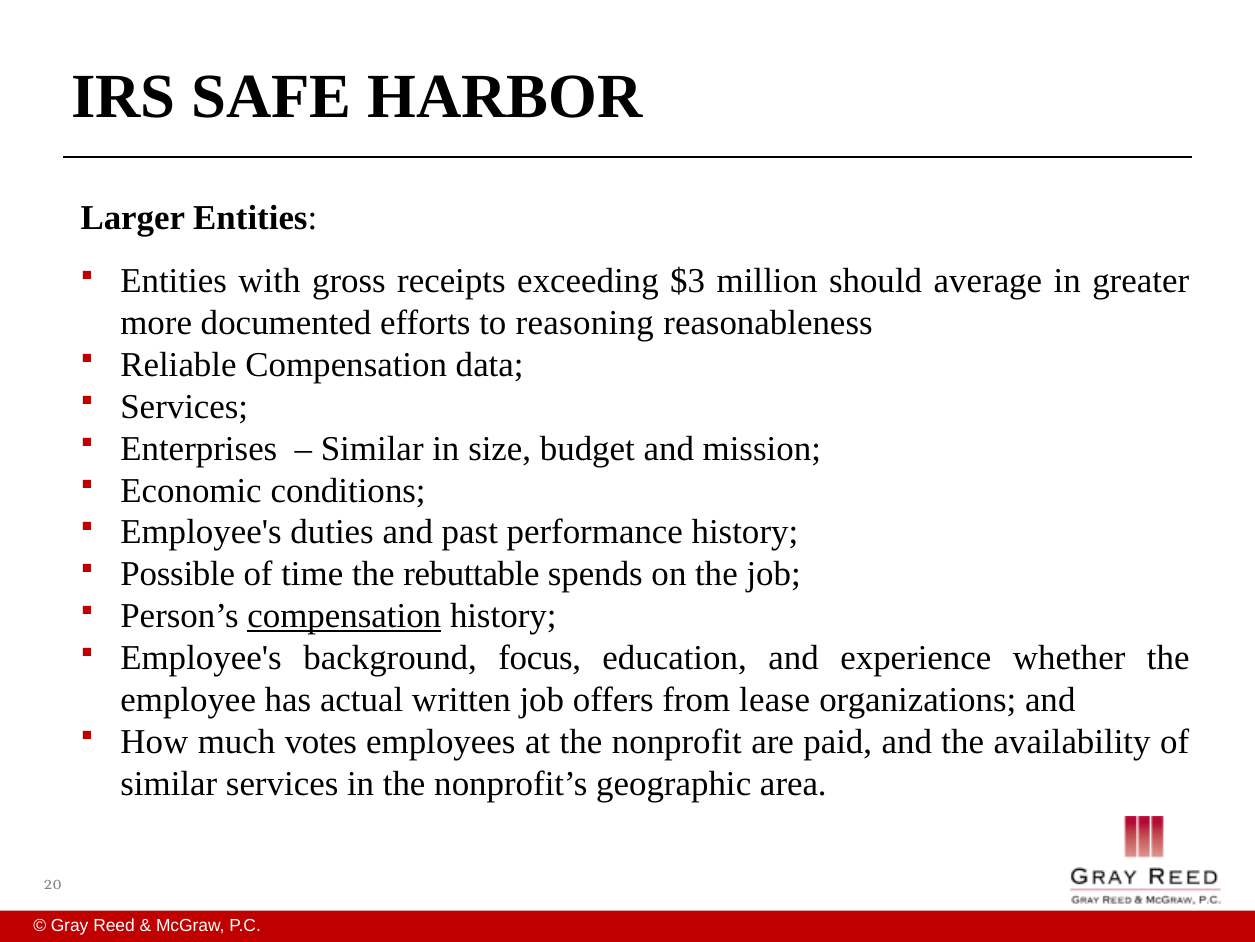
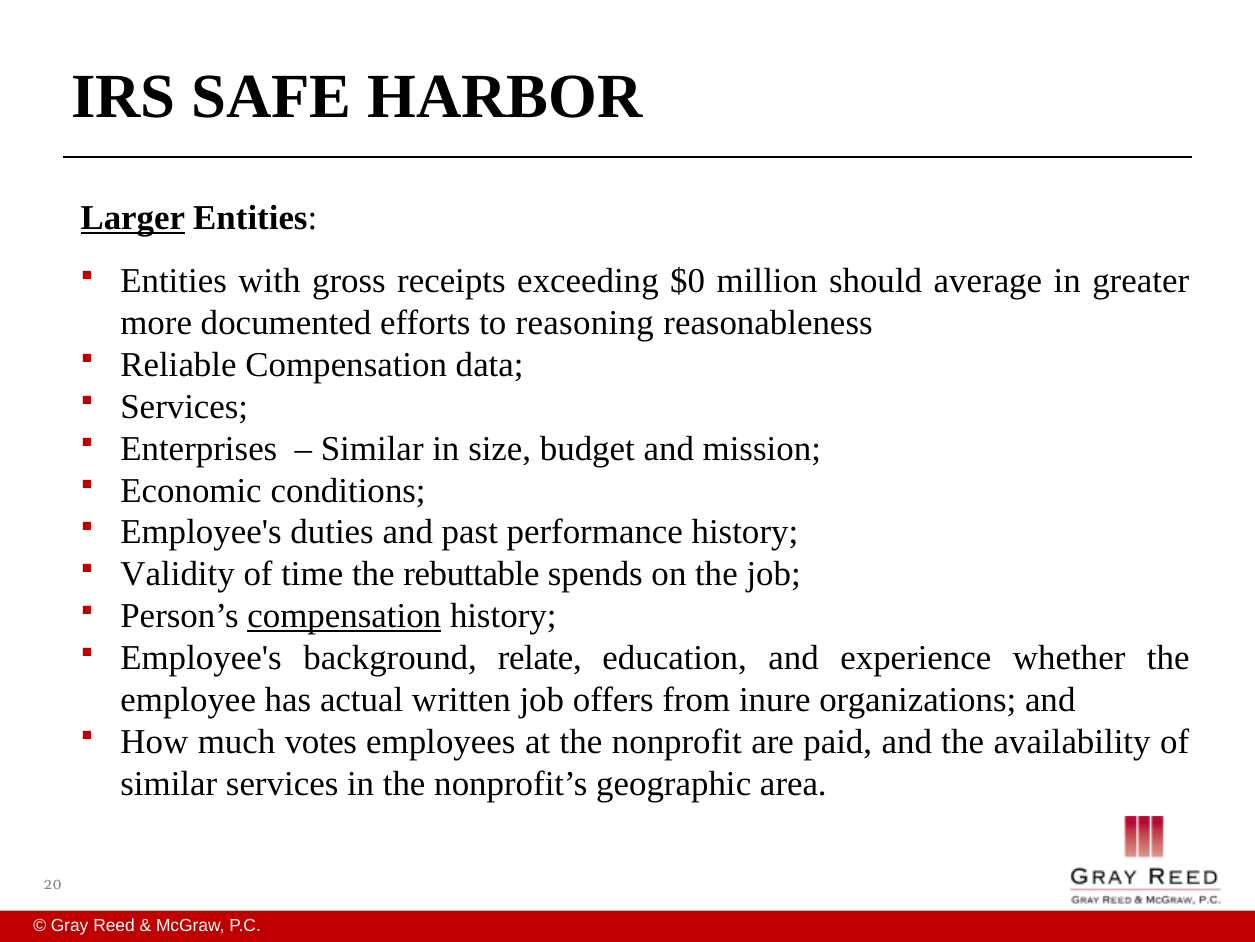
Larger underline: none -> present (133, 218)
$3: $3 -> $0 (688, 281)
Possible: Possible -> Validity (178, 574)
focus: focus -> relate (540, 657)
lease: lease -> inure (775, 699)
